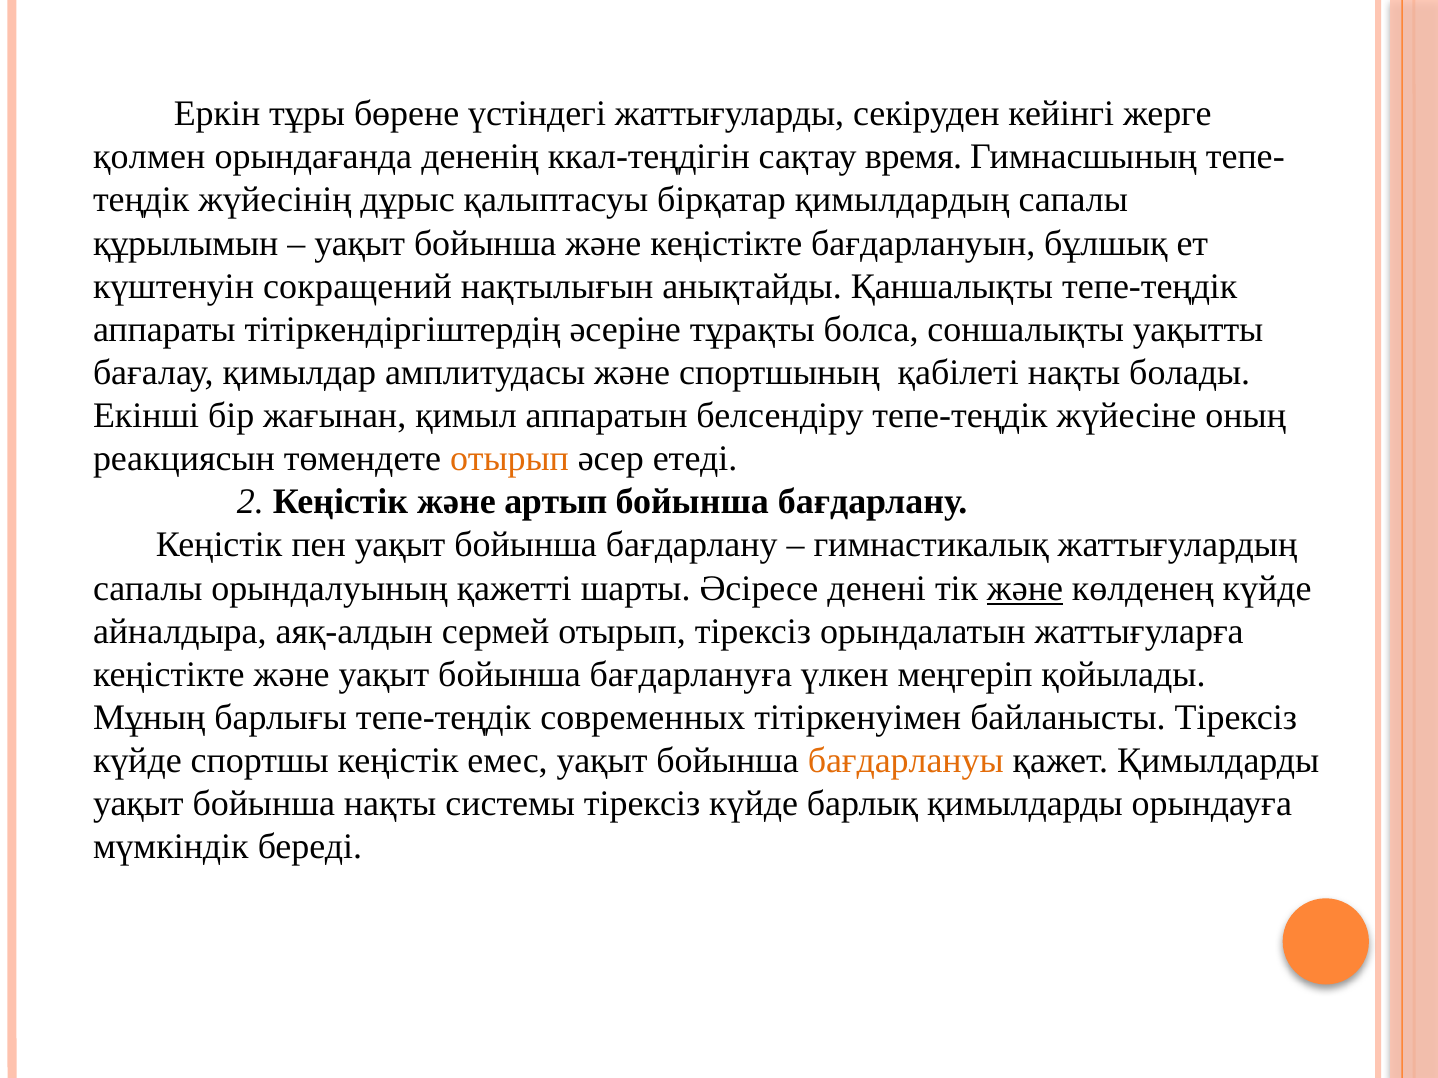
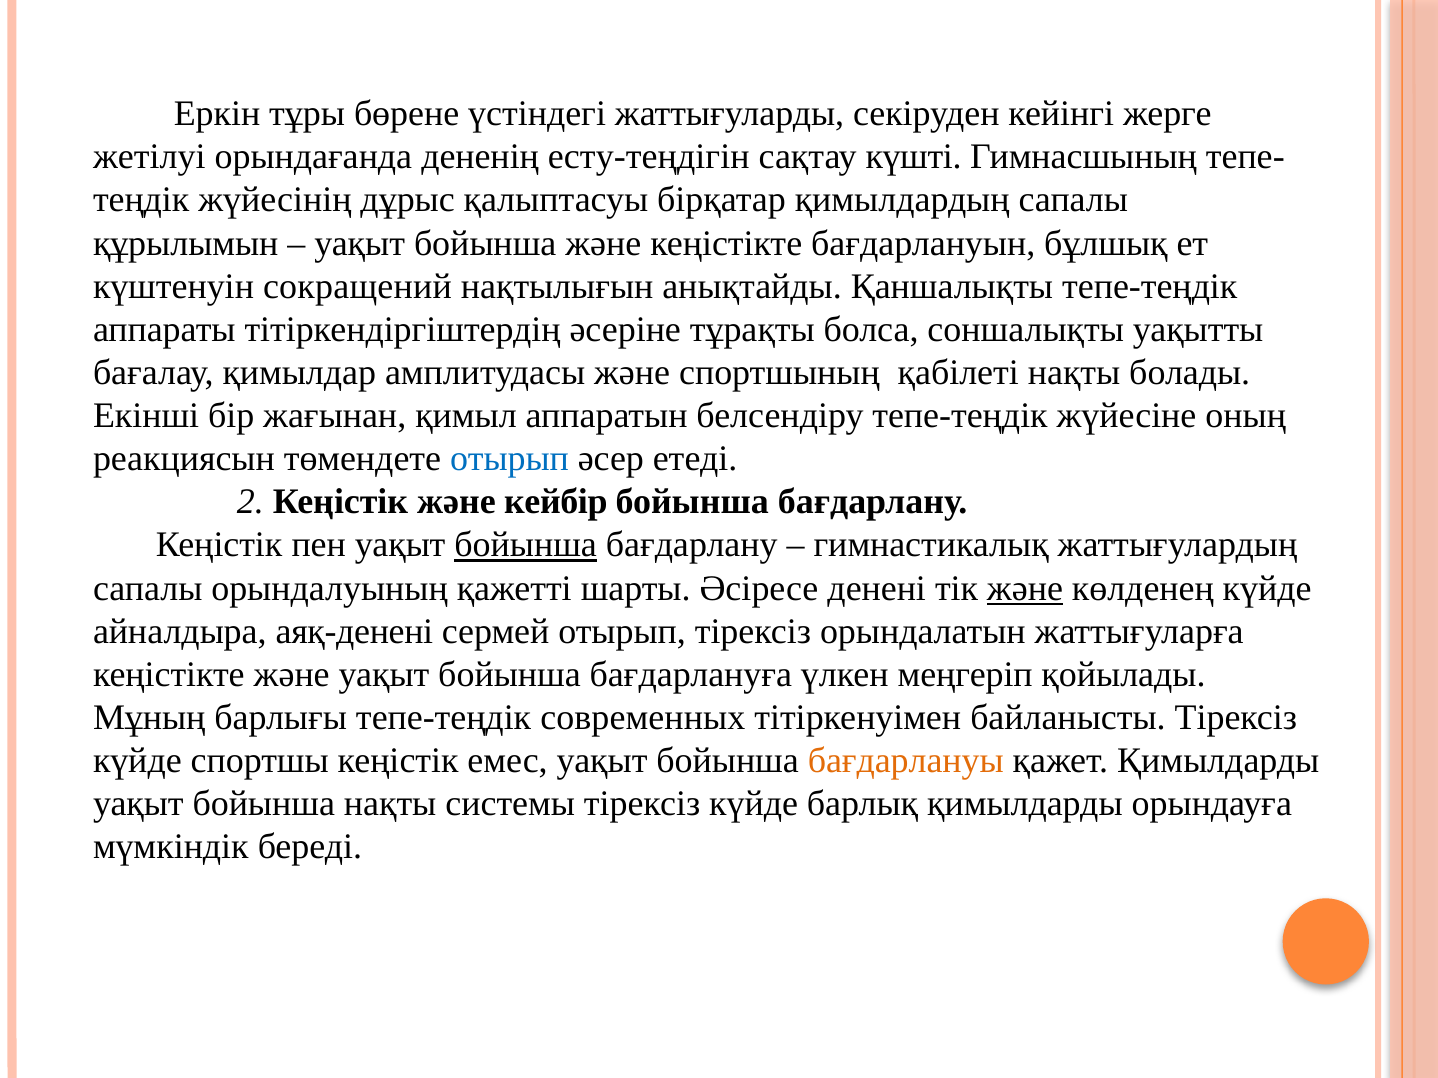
қолмен: қолмен -> жетілуі (149, 157)
ккал-теңдігін: ккал-теңдігін -> есту-теңдігін (649, 157)
время: время -> күшті (914, 157)
отырып colour: orange -> blue (509, 459)
артып: артып -> кейбір (556, 502)
бойынша underline: none -> present (526, 545)
аяқ-алдын: аяқ-алдын -> аяқ-денені (354, 632)
